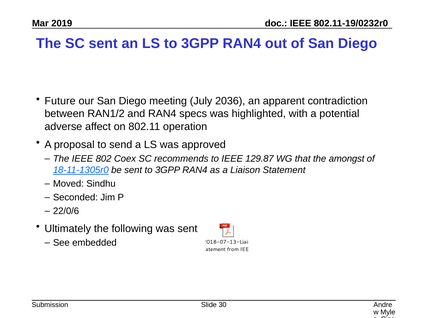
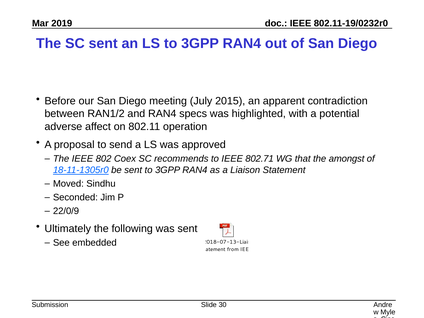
Future: Future -> Before (60, 101)
2036: 2036 -> 2015 (230, 101)
129.87: 129.87 -> 802.71 (260, 159)
22/0/6: 22/0/6 -> 22/0/9 (66, 211)
